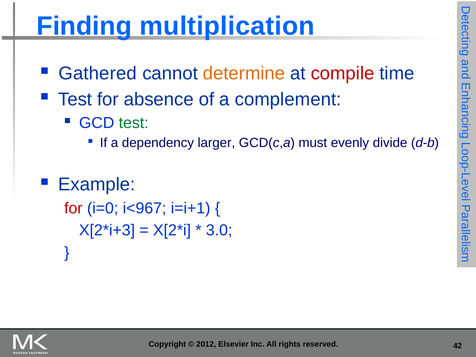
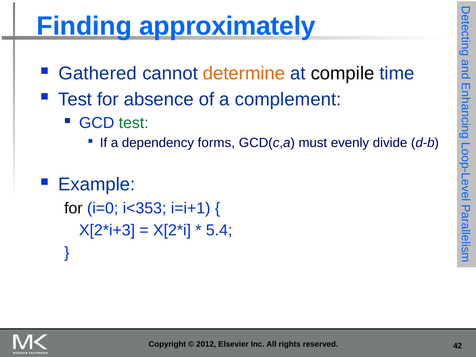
multiplication: multiplication -> approximately (227, 26)
compile colour: red -> black (343, 73)
larger: larger -> forms (216, 143)
for colour: red -> black (73, 208)
i<967: i<967 -> i<353 (145, 208)
3.0: 3.0 -> 5.4 (219, 230)
